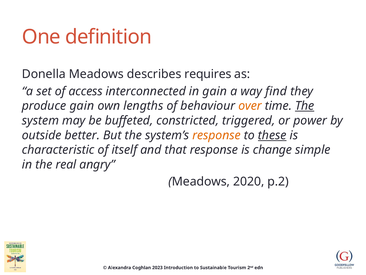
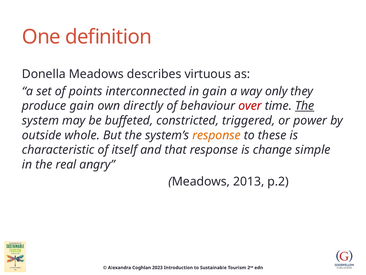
requires: requires -> virtuous (208, 74)
access: access -> points (86, 91)
find: find -> only (276, 91)
lengths: lengths -> directly (143, 106)
over colour: orange -> red (250, 106)
better: better -> whole (82, 135)
these underline: present -> none (272, 135)
2020: 2020 -> 2013 (249, 181)
